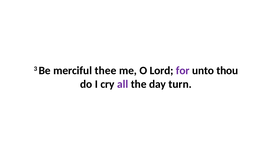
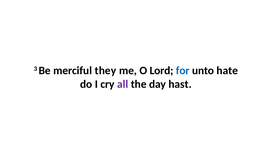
thee: thee -> they (105, 70)
for colour: purple -> blue (183, 70)
thou: thou -> hate (227, 70)
turn: turn -> hast (180, 84)
